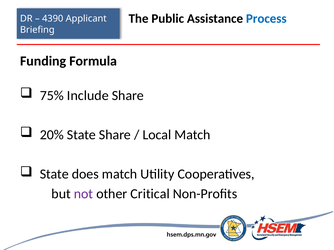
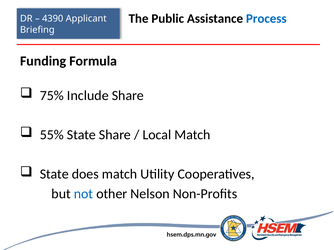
20%: 20% -> 55% (52, 135)
not colour: purple -> blue (83, 194)
Critical: Critical -> Nelson (150, 194)
